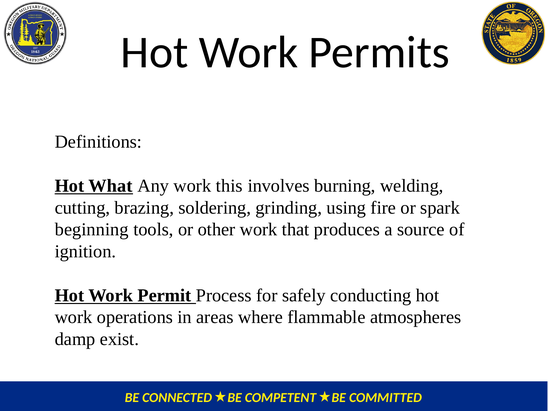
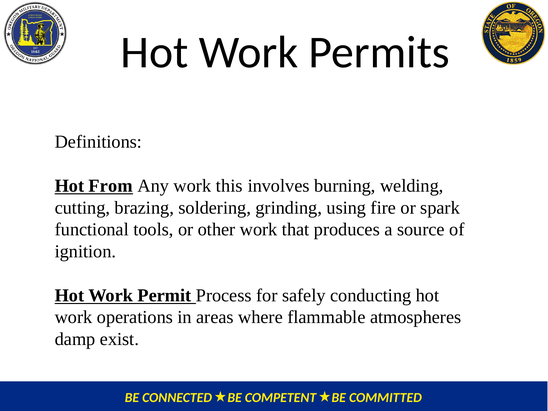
What: What -> From (111, 186)
beginning: beginning -> functional (92, 230)
